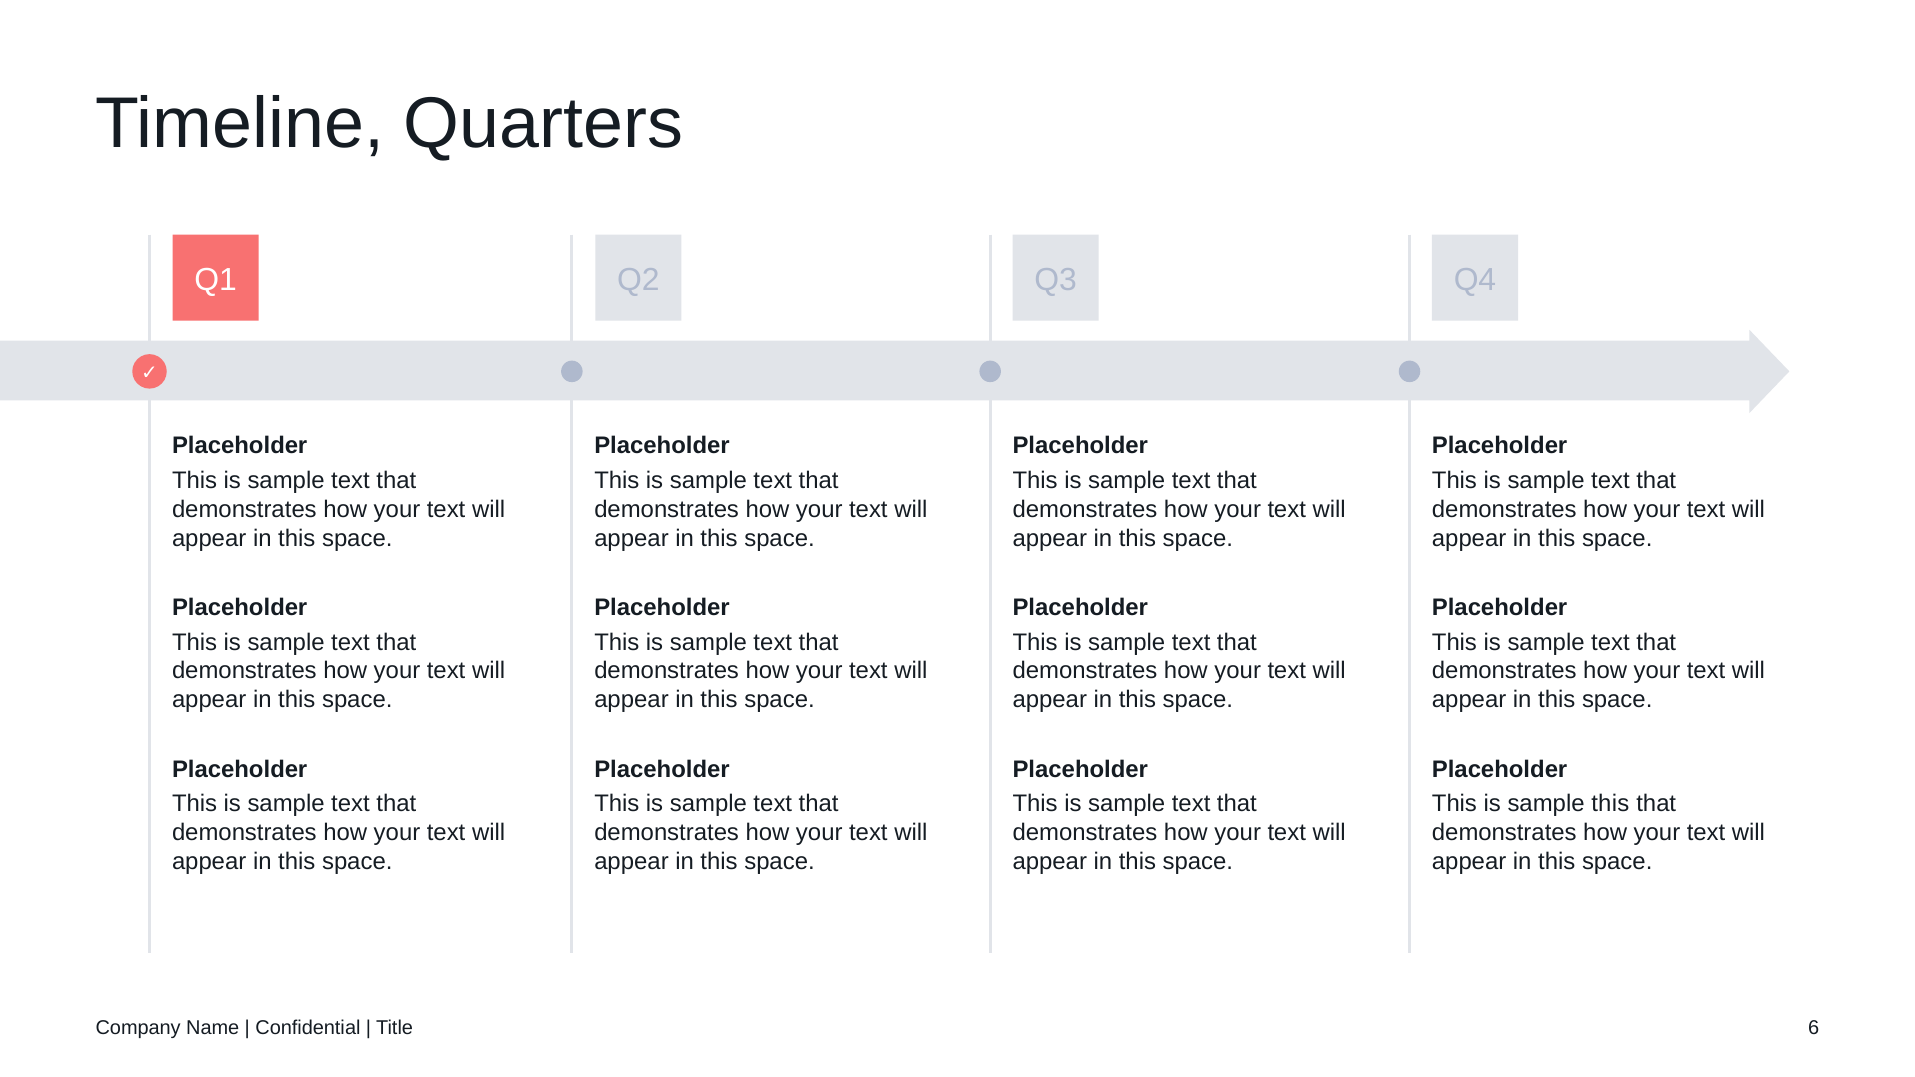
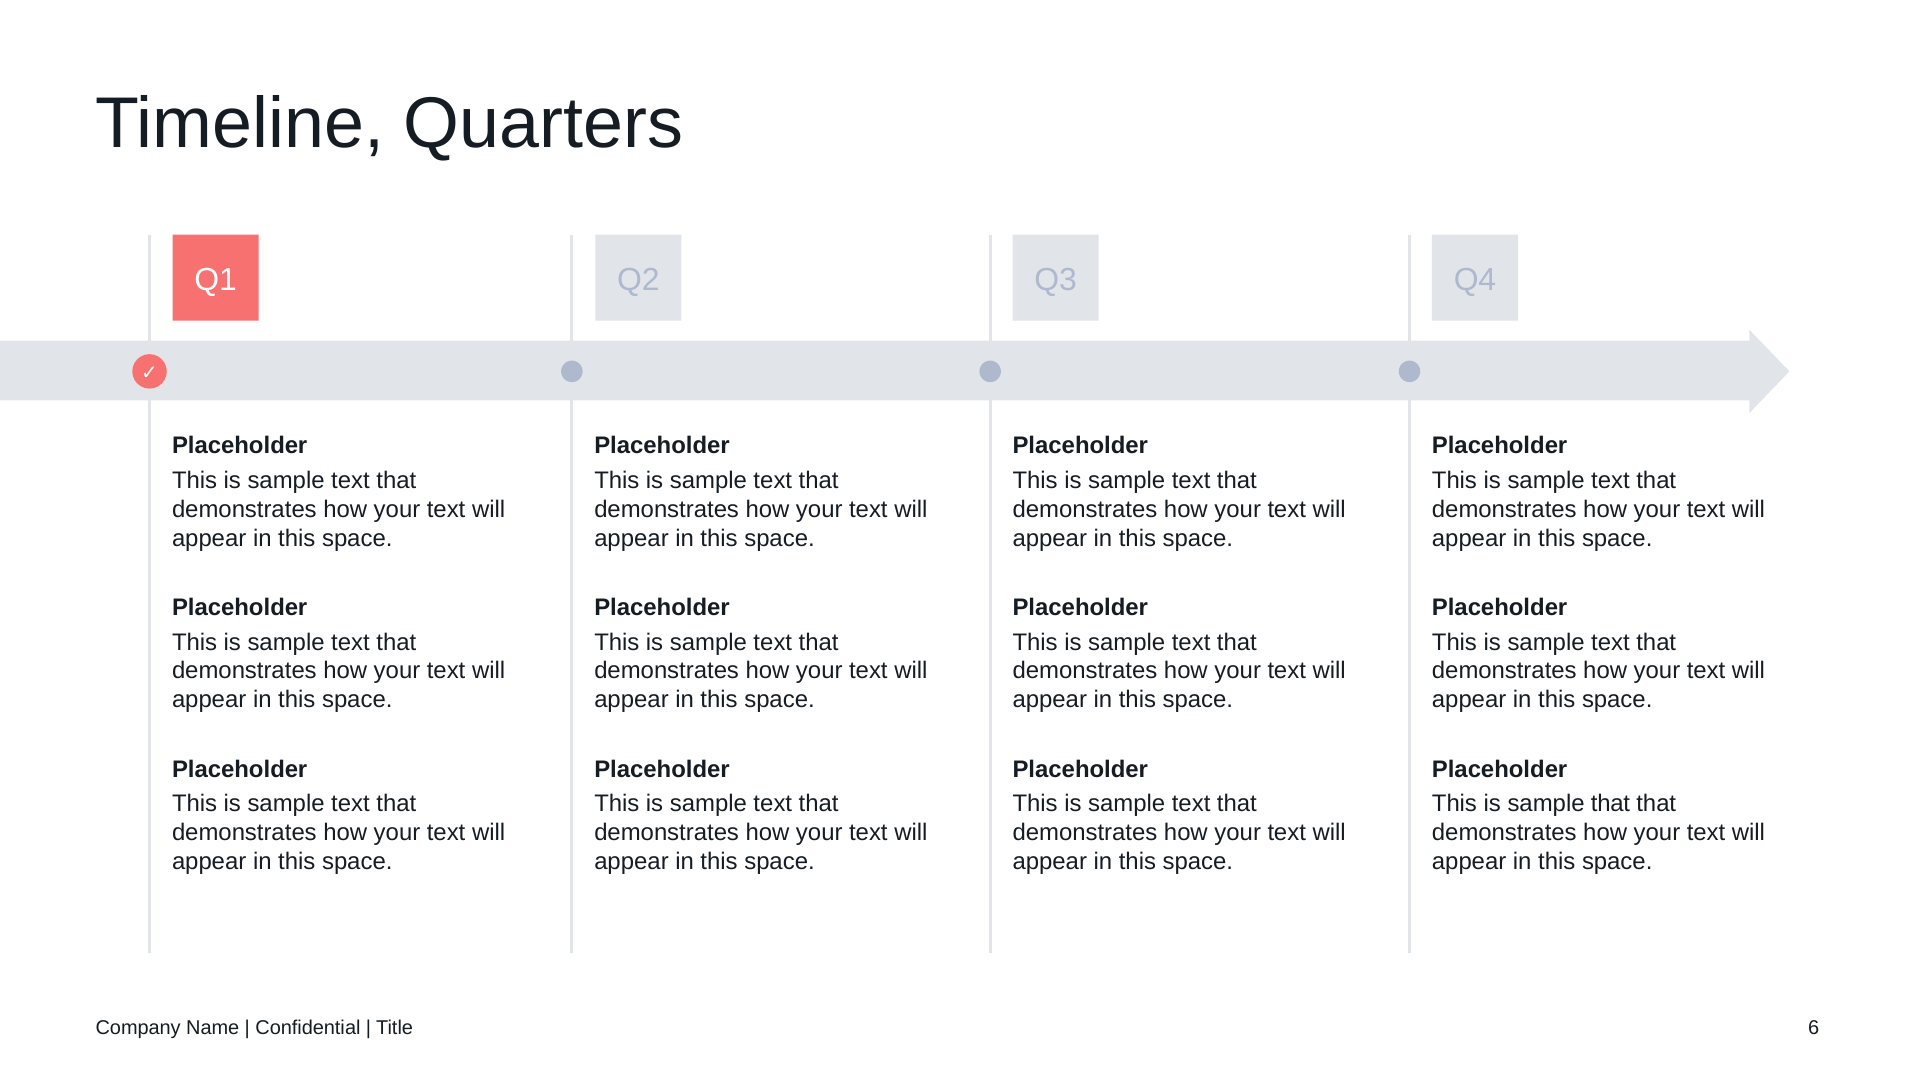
sample this: this -> that (1611, 804)
